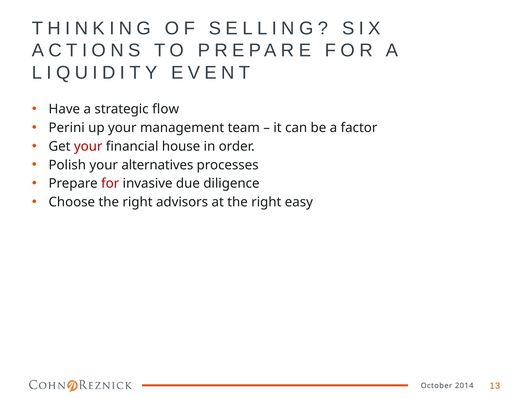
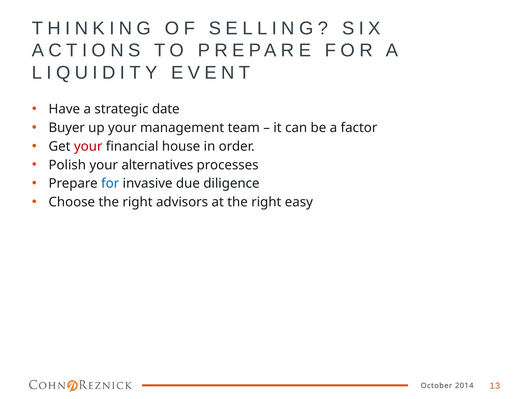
flow: flow -> date (166, 109)
Perini: Perini -> Buyer (67, 128)
for colour: red -> blue (110, 184)
